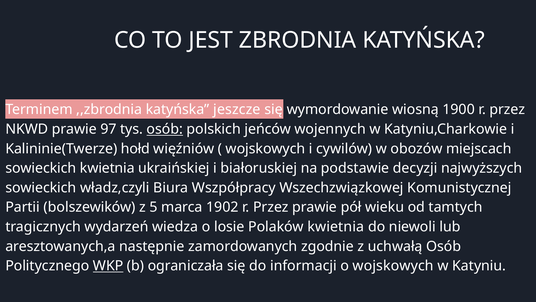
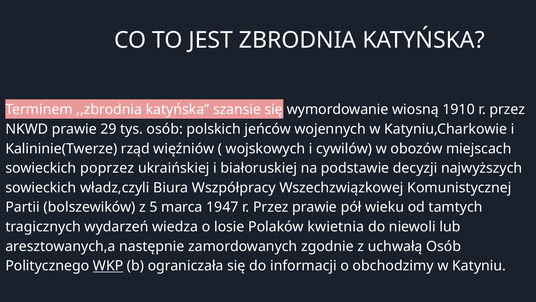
jeszcze: jeszcze -> szansie (237, 109)
1900: 1900 -> 1910 (459, 109)
97: 97 -> 29 (108, 129)
osób underline: present -> none (165, 129)
hołd: hołd -> rząd (135, 148)
sowieckich kwietnia: kwietnia -> poprzez (107, 168)
1902: 1902 -> 1947 (222, 207)
o wojskowych: wojskowych -> obchodzimy (393, 265)
